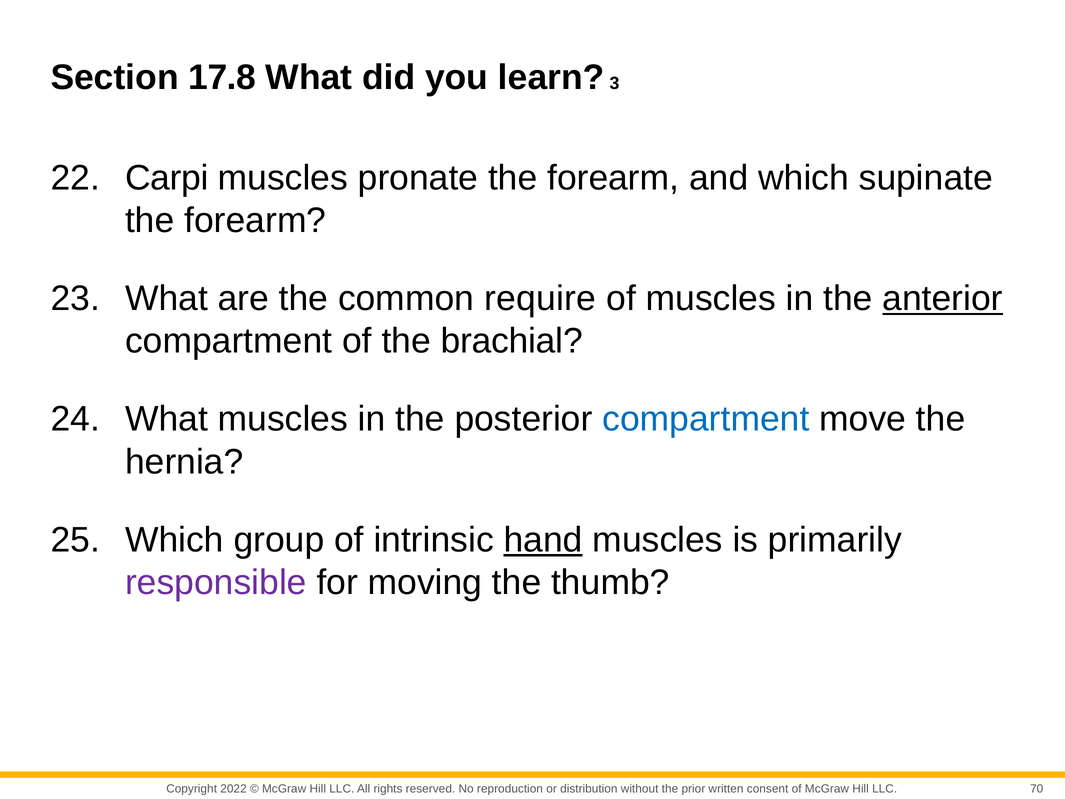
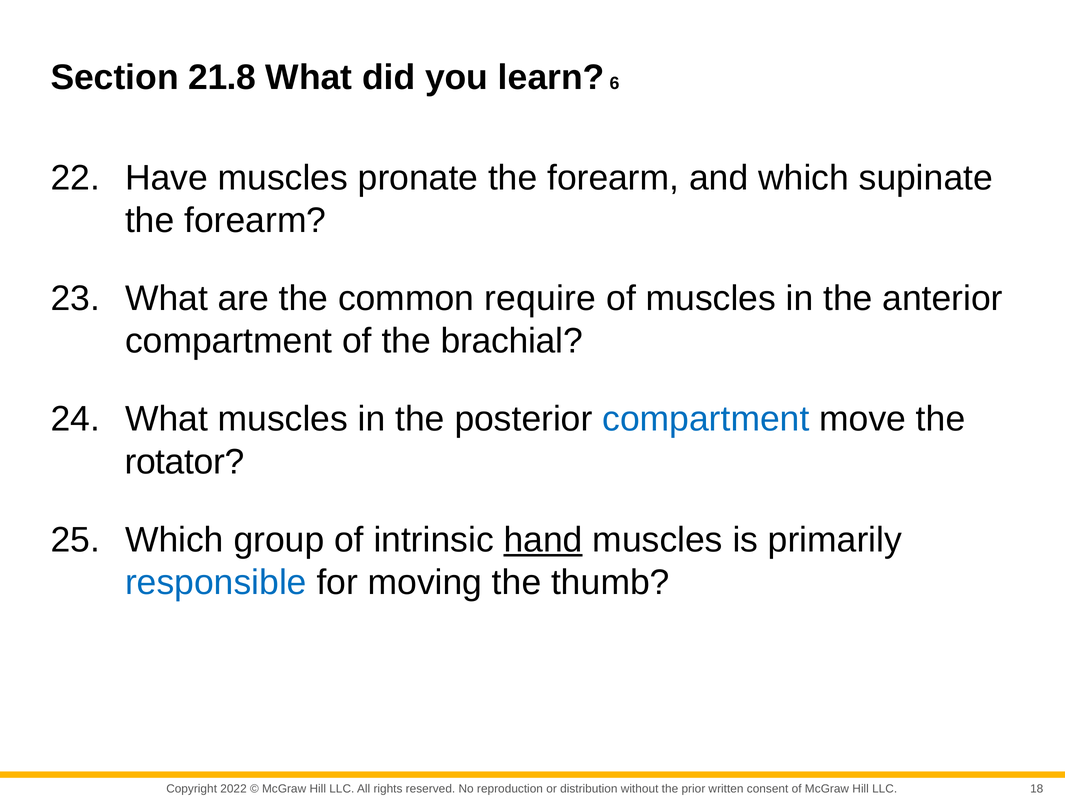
17.8: 17.8 -> 21.8 (222, 78)
3: 3 -> 6 (614, 83)
Carpi: Carpi -> Have (167, 178)
anterior underline: present -> none (943, 298)
hernia: hernia -> rotator (184, 462)
responsible colour: purple -> blue (216, 582)
70: 70 -> 18 (1037, 789)
